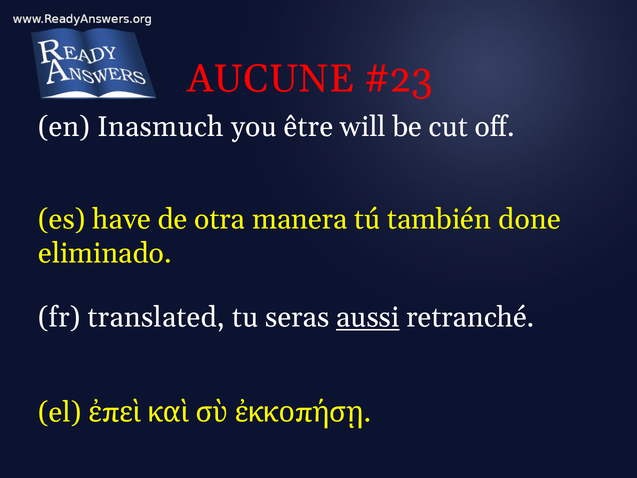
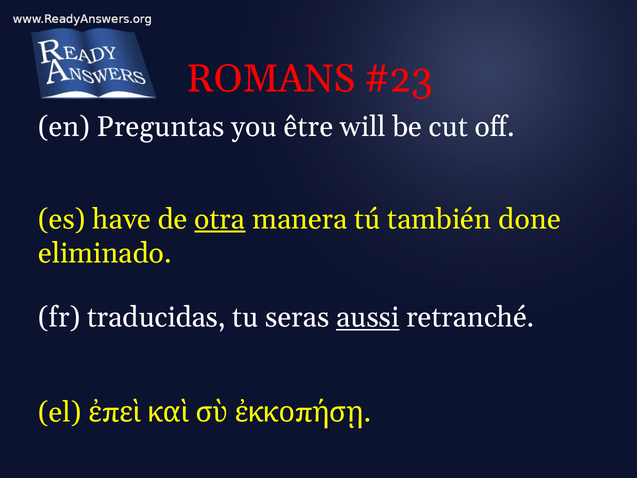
AUCUNE: AUCUNE -> ROMANS (271, 79)
Inasmuch: Inasmuch -> Preguntas (161, 127)
otra underline: none -> present (220, 219)
translated: translated -> traducidas (156, 317)
